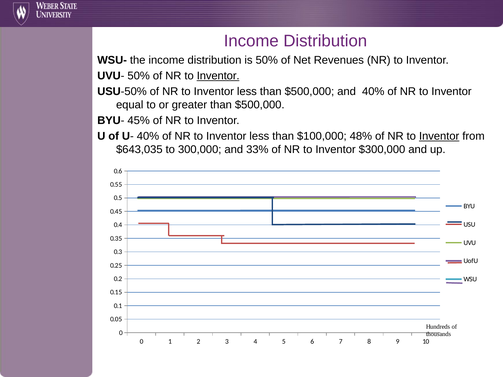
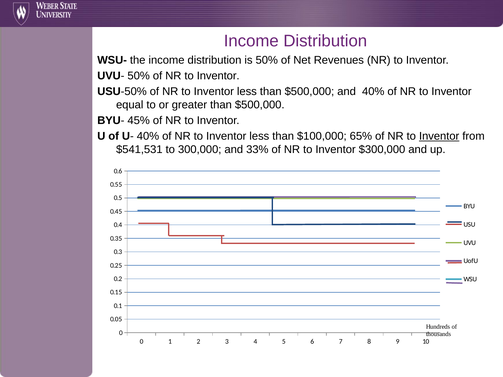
Inventor underline: present -> none (218, 76)
48%: 48% -> 65% (361, 136)
$643,035: $643,035 -> $541,531 (139, 150)
